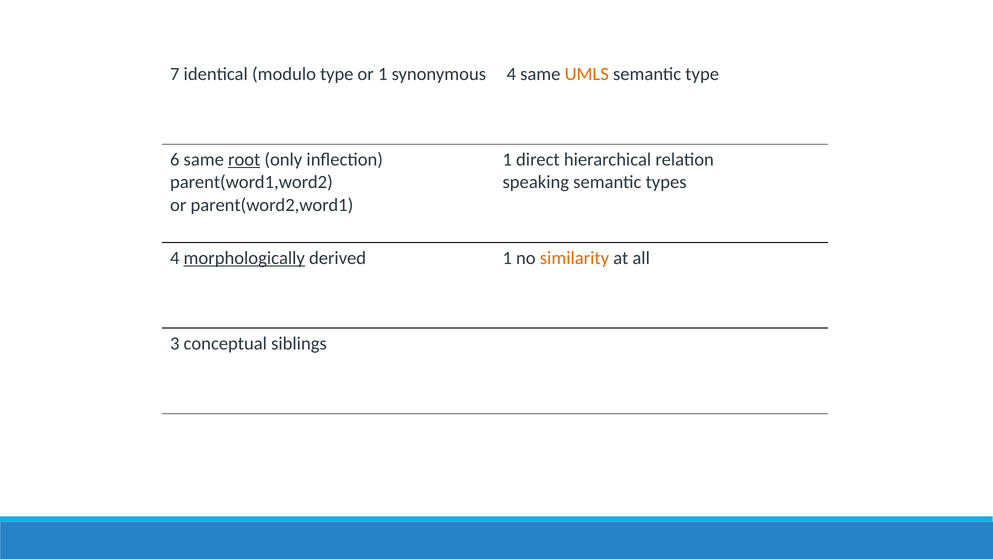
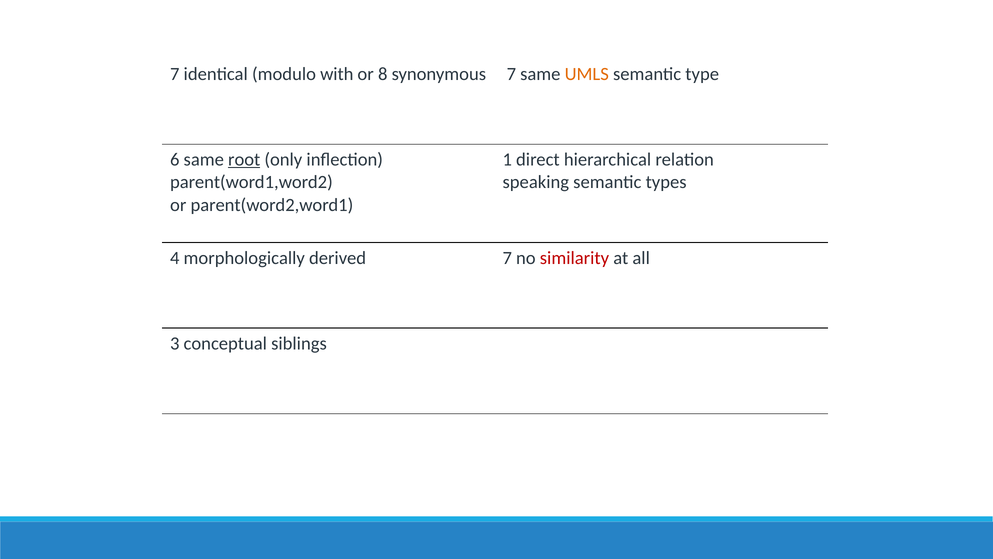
modulo type: type -> with (337, 74)
or 1: 1 -> 8 (383, 74)
synonymous 4: 4 -> 7 (511, 74)
morphologically underline: present -> none (244, 258)
derived 1: 1 -> 7 (507, 258)
similarity colour: orange -> red (574, 258)
